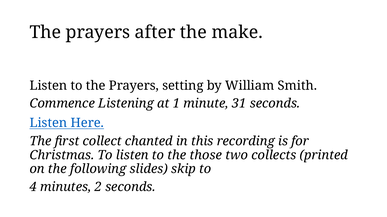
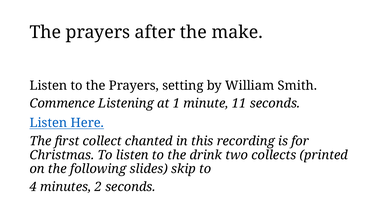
31: 31 -> 11 (239, 104)
those: those -> drink (206, 156)
